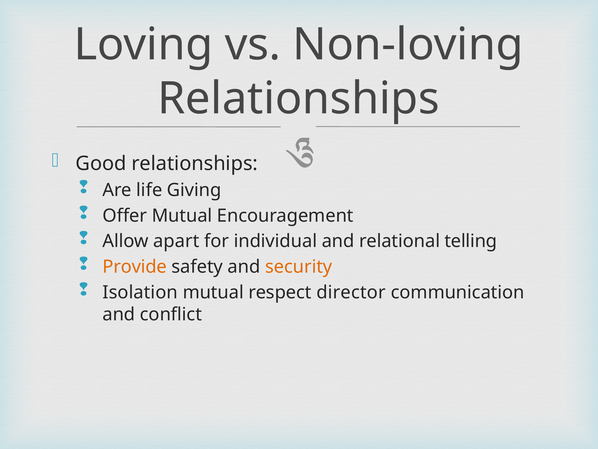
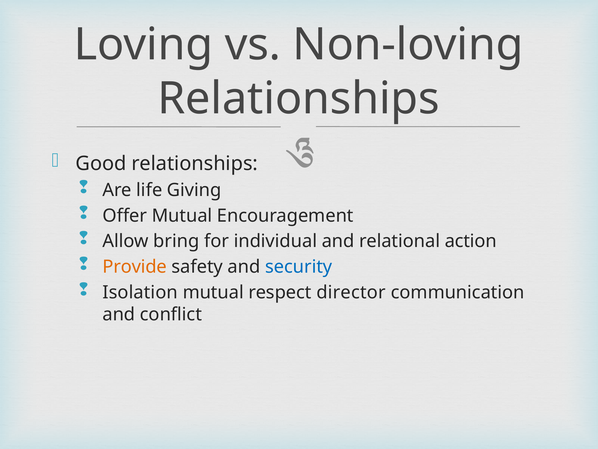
apart: apart -> bring (176, 241)
telling: telling -> action (471, 241)
security colour: orange -> blue (299, 267)
